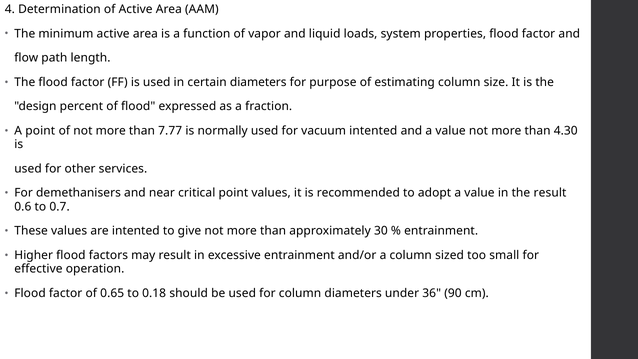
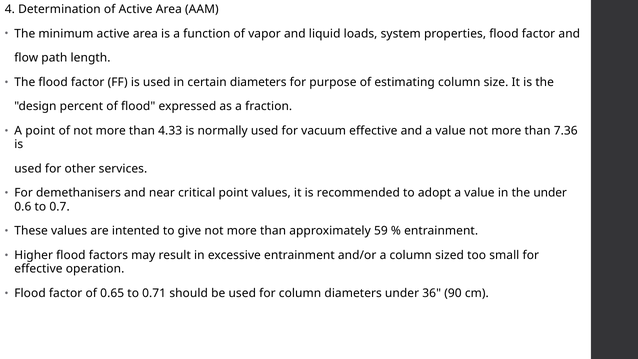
7.77: 7.77 -> 4.33 (170, 131)
vacuum intented: intented -> effective (373, 131)
4.30: 4.30 -> 7.36 (566, 131)
the result: result -> under (550, 193)
30: 30 -> 59 (381, 231)
0.18: 0.18 -> 0.71 (154, 293)
